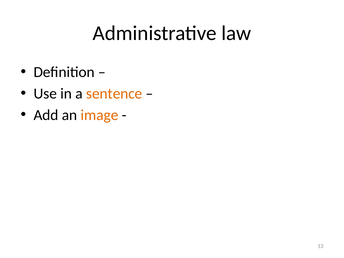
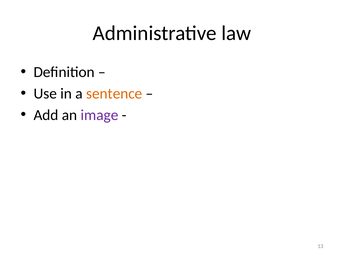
image colour: orange -> purple (100, 115)
